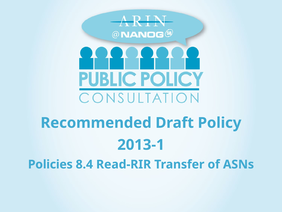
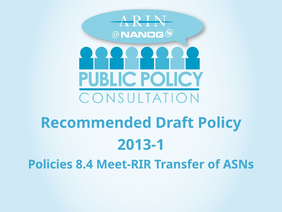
Read-RIR: Read-RIR -> Meet-RIR (124, 164)
